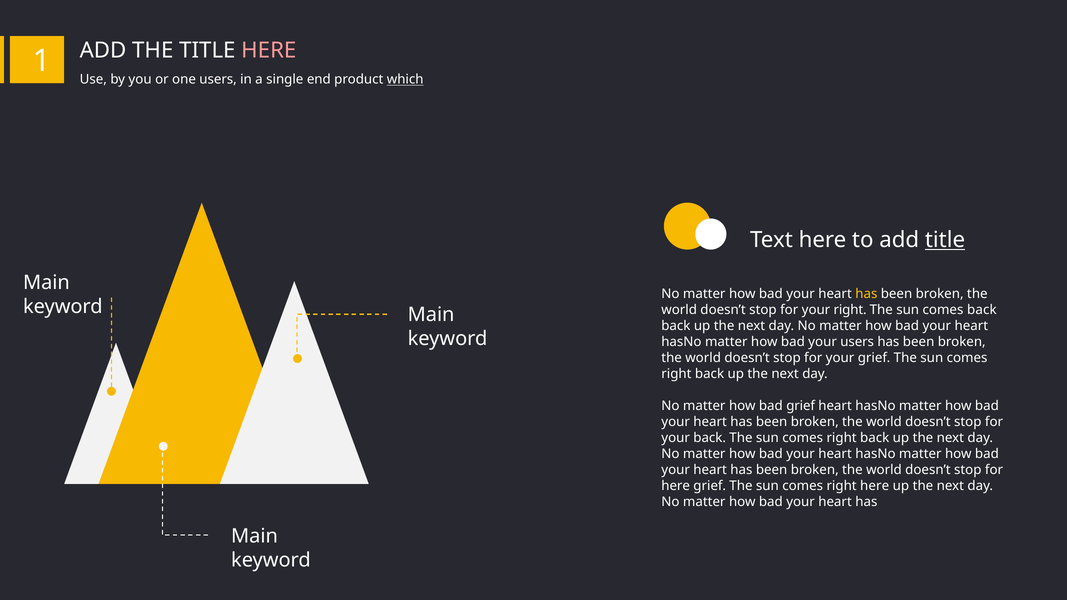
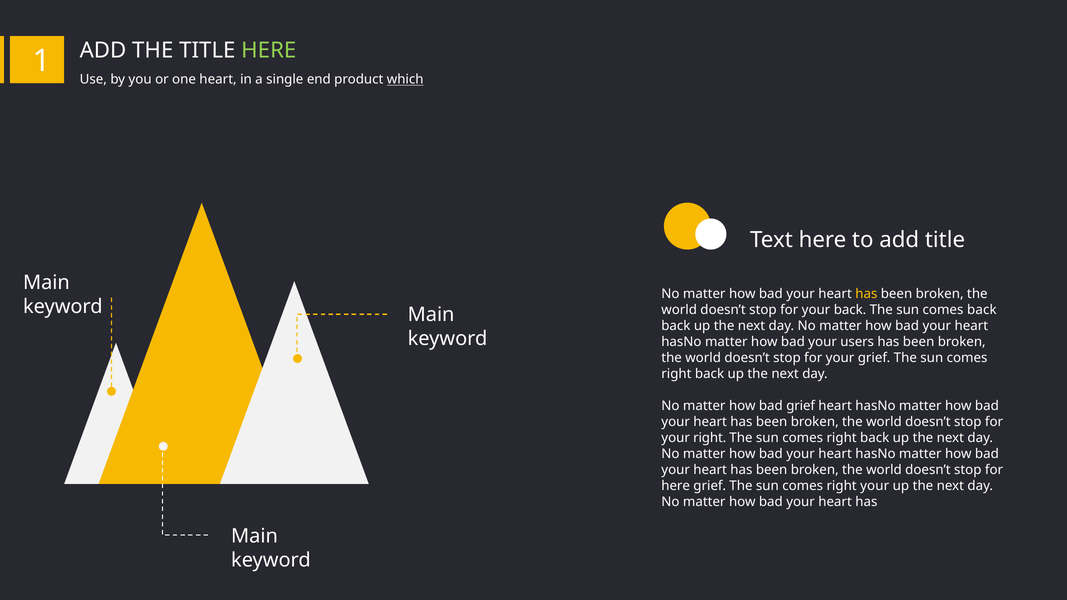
HERE colour: pink -> light green (269, 51)
one users: users -> heart (218, 80)
title underline: present -> none (945, 240)
your right: right -> back (850, 310)
your back: back -> right (710, 438)
right here: here -> your (875, 486)
